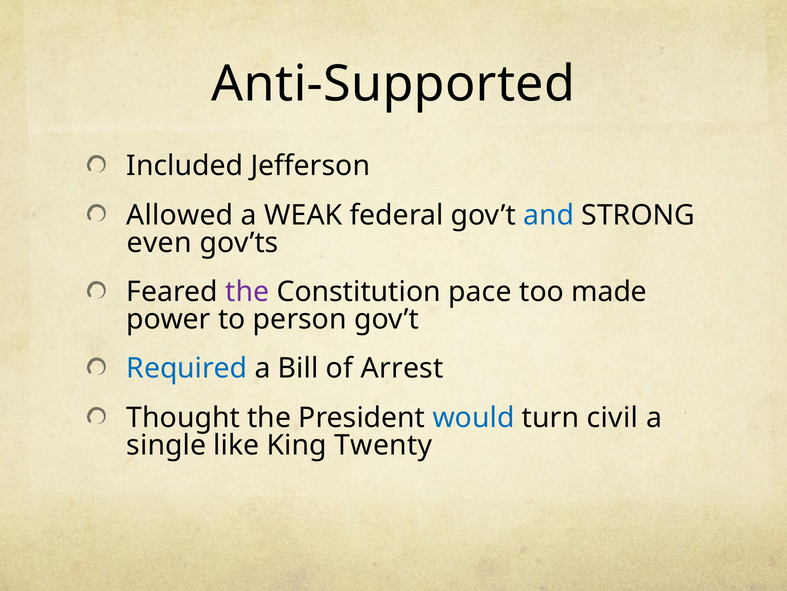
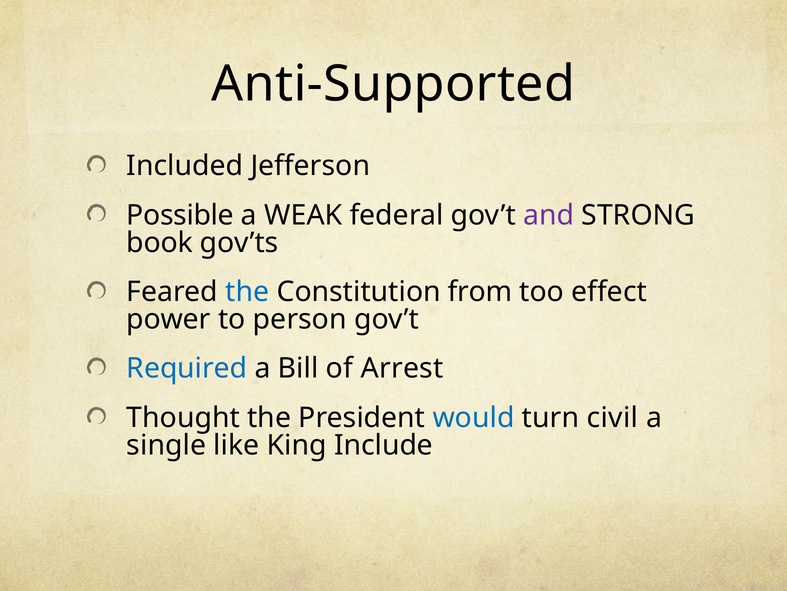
Allowed: Allowed -> Possible (180, 215)
and colour: blue -> purple (549, 215)
even: even -> book (160, 242)
the colour: purple -> blue (247, 292)
pace: pace -> from (480, 292)
made: made -> effect (609, 292)
Twenty: Twenty -> Include (384, 445)
